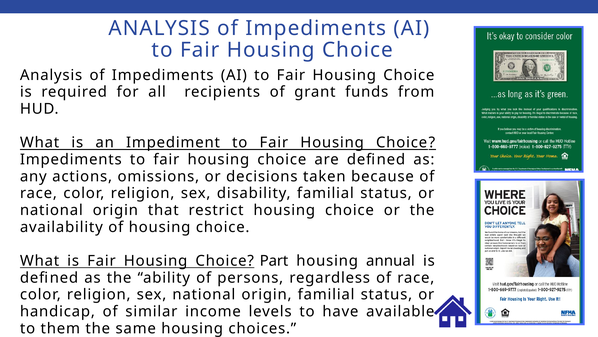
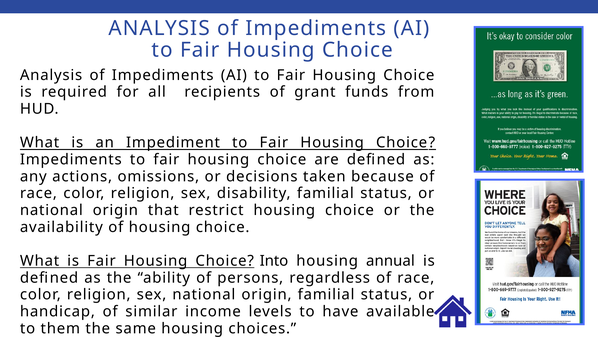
Part: Part -> Into (274, 260)
